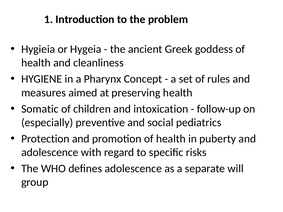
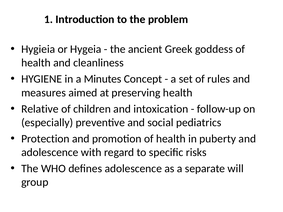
Pharynx: Pharynx -> Minutes (103, 79)
Somatic: Somatic -> Relative (40, 109)
